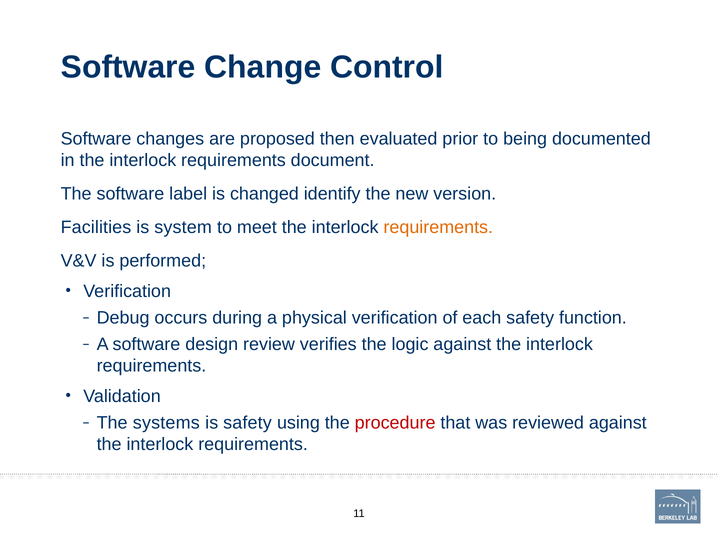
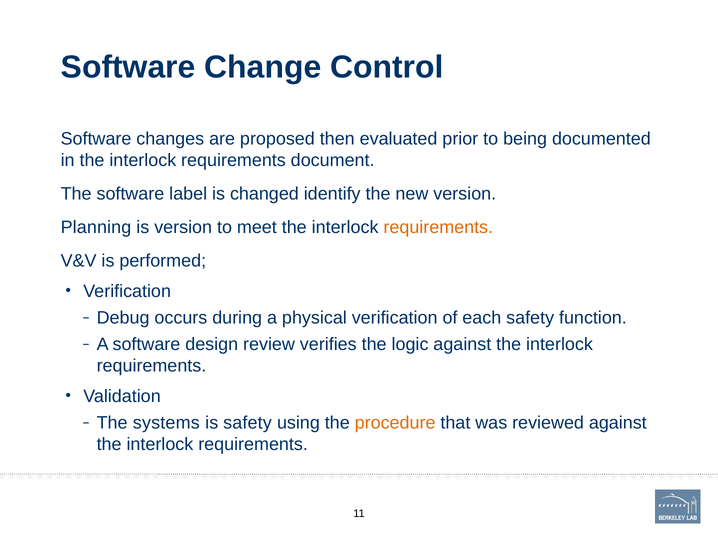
Facilities: Facilities -> Planning (96, 228)
is system: system -> version (183, 228)
procedure colour: red -> orange (395, 423)
